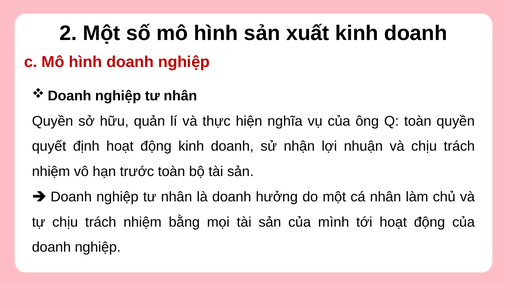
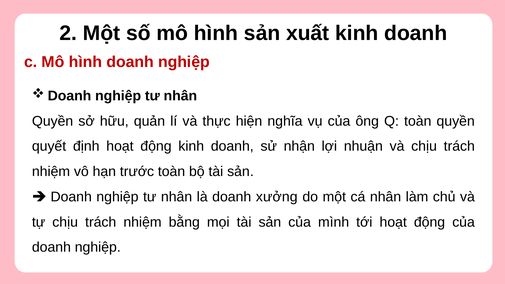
hưởng: hưởng -> xưởng (277, 197)
